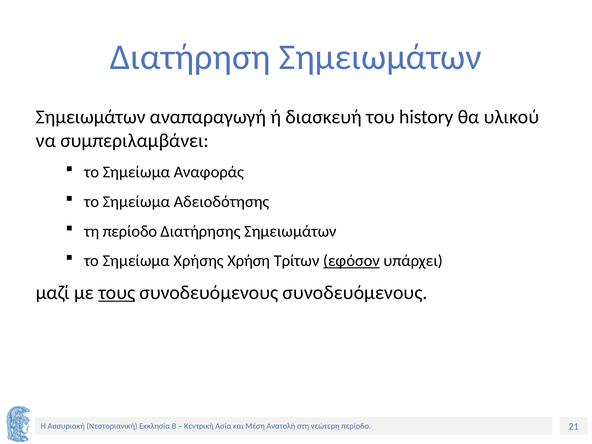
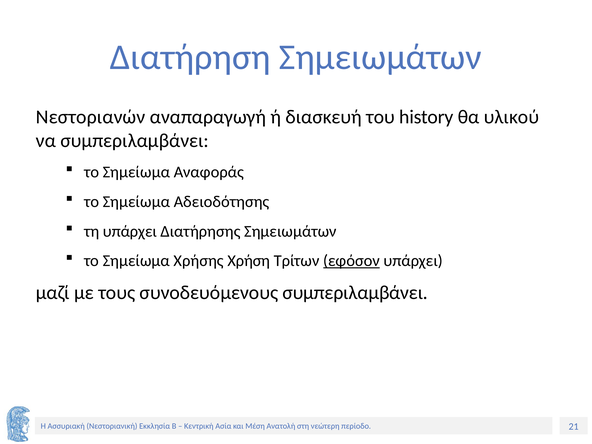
Σημειωμάτων: Σημειωμάτων -> Νεστοριανών (91, 117)
τη περίοδο: περίοδο -> υπάρχει (130, 231)
τους underline: present -> none (117, 293)
συνοδευόμενους συνοδευόμενους: συνοδευόμενους -> συμπεριλαμβάνει (355, 293)
